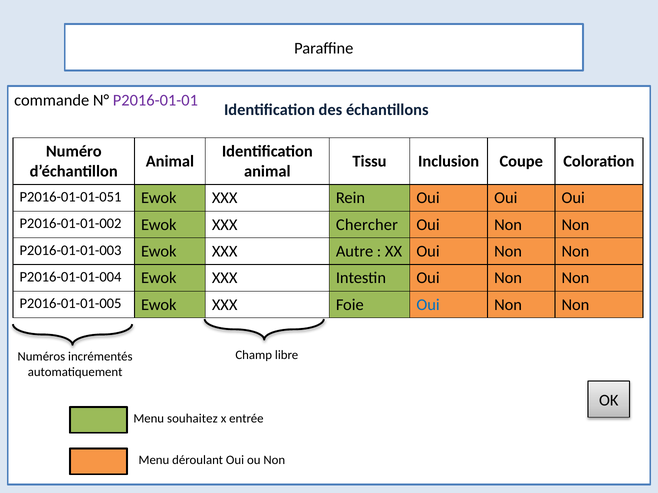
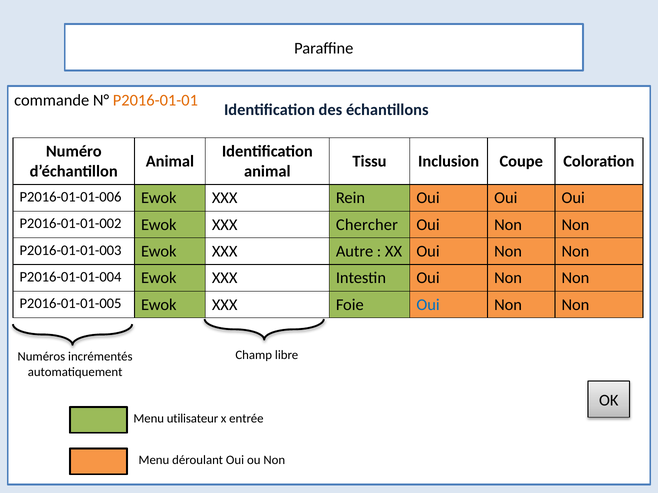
P2016-01-01 colour: purple -> orange (155, 100)
P2016-01-01-051: P2016-01-01-051 -> P2016-01-01-006 (71, 197)
souhaitez: souhaitez -> utilisateur (192, 419)
